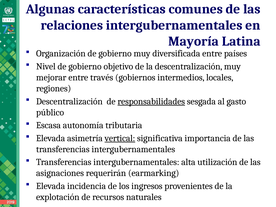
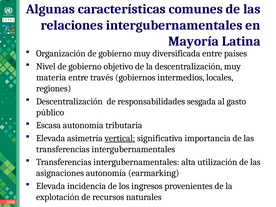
mejorar: mejorar -> materia (51, 77)
responsabilidades underline: present -> none (151, 101)
asignaciones requerirán: requerirán -> autonomía (106, 173)
